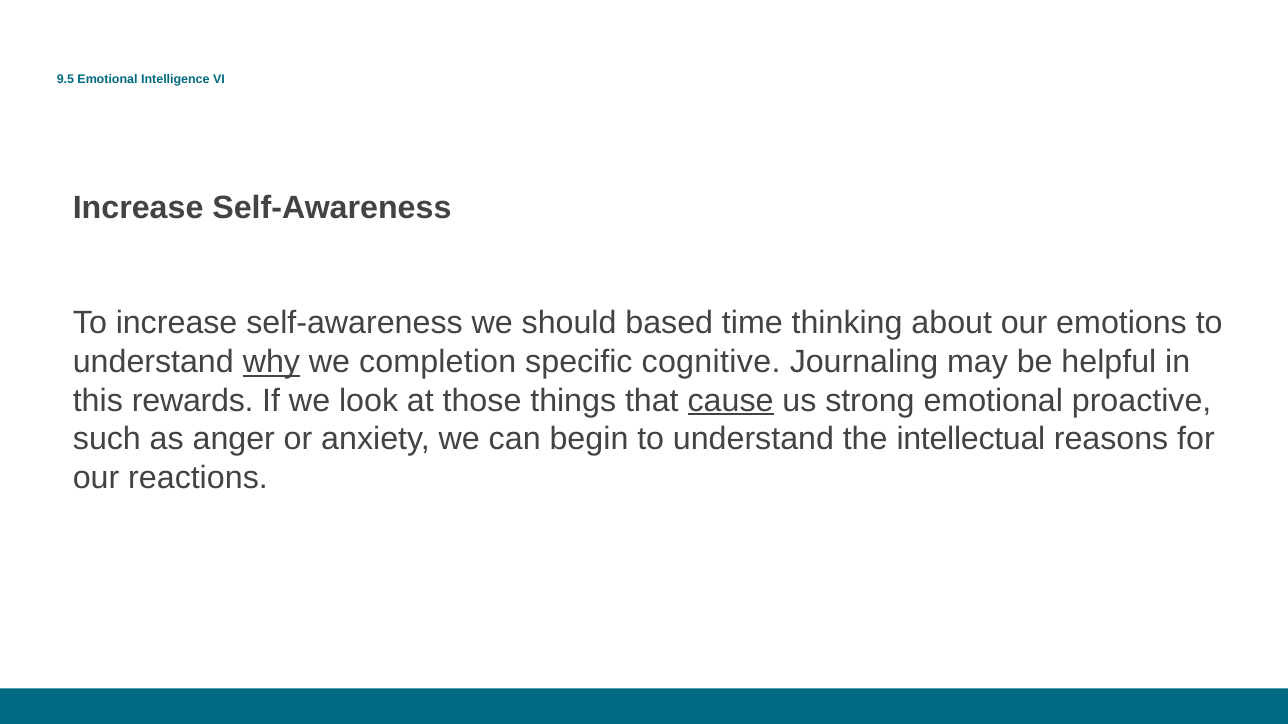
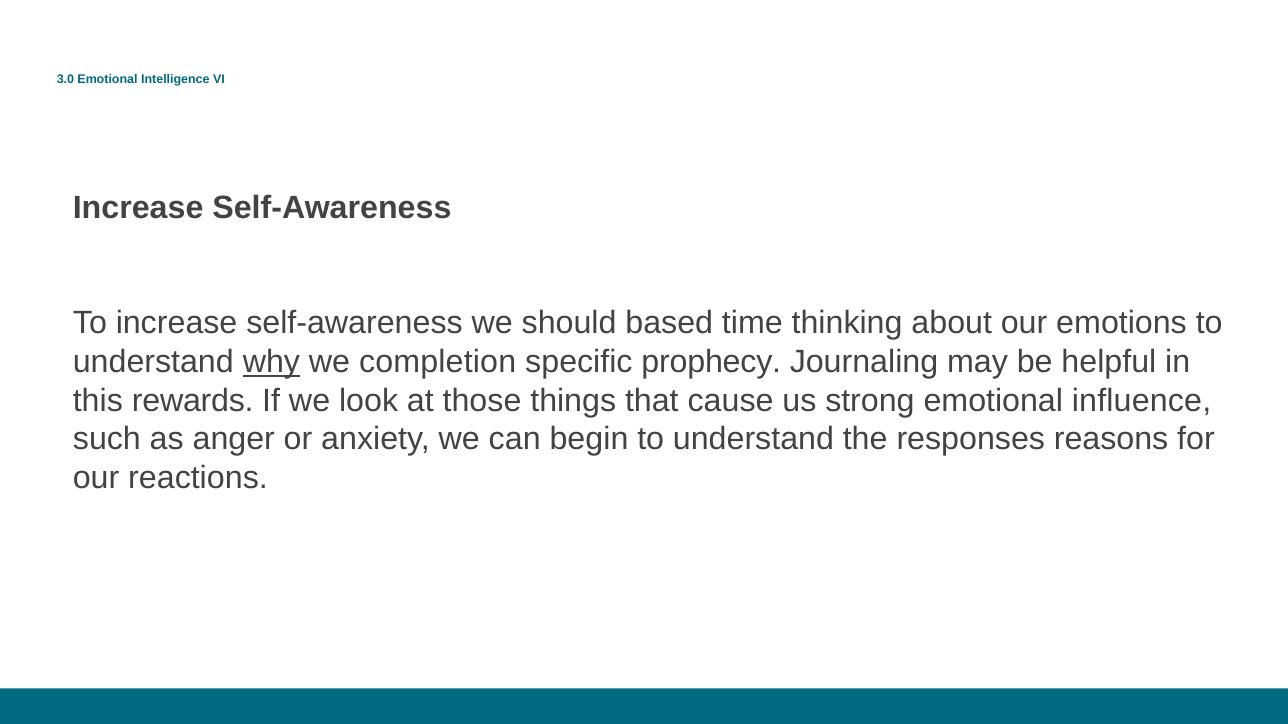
9.5: 9.5 -> 3.0 (65, 79)
cognitive: cognitive -> prophecy (711, 362)
cause underline: present -> none (731, 401)
proactive: proactive -> influence (1142, 401)
intellectual: intellectual -> responses (971, 440)
